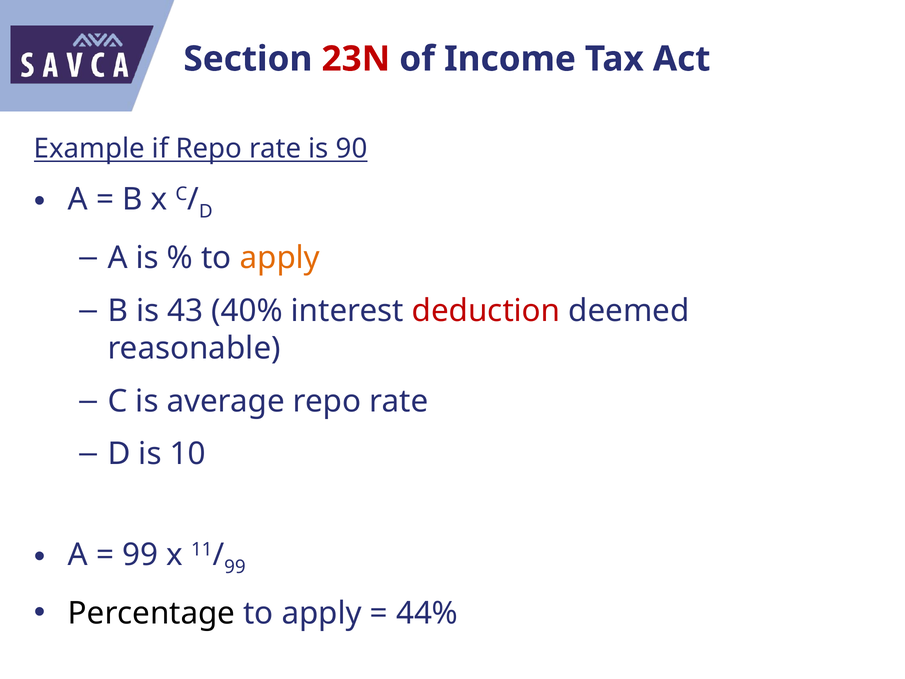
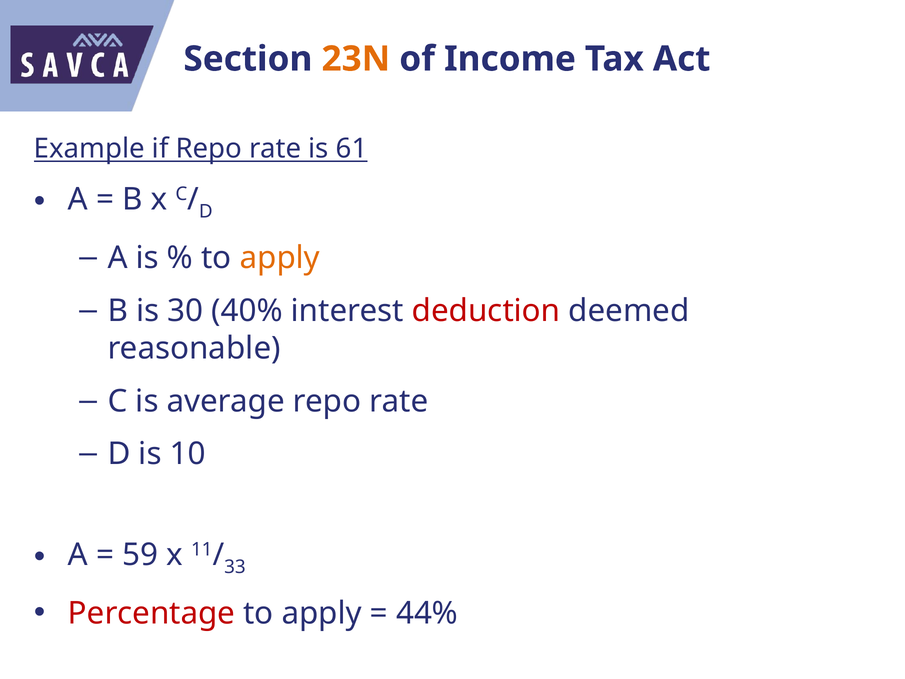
23N colour: red -> orange (356, 59)
90: 90 -> 61 (352, 149)
43: 43 -> 30 (185, 311)
99: 99 -> 59 (140, 555)
99: 99 -> 33 (235, 567)
Percentage colour: black -> red (152, 613)
